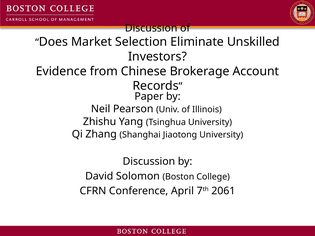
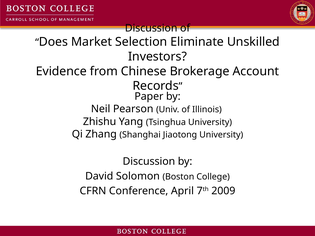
2061: 2061 -> 2009 (223, 191)
